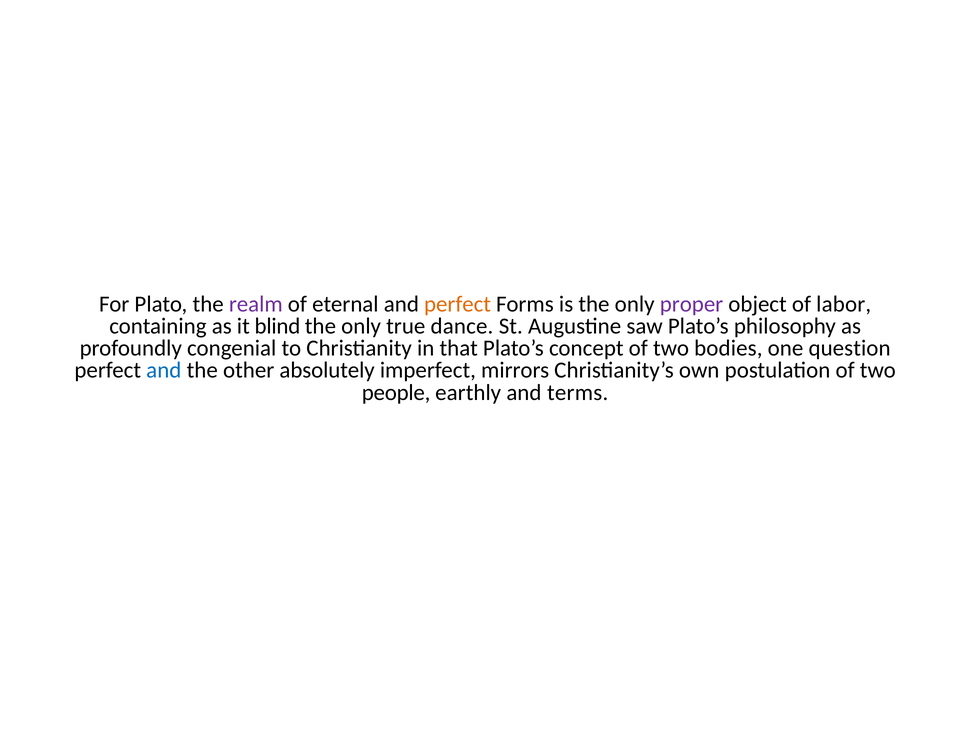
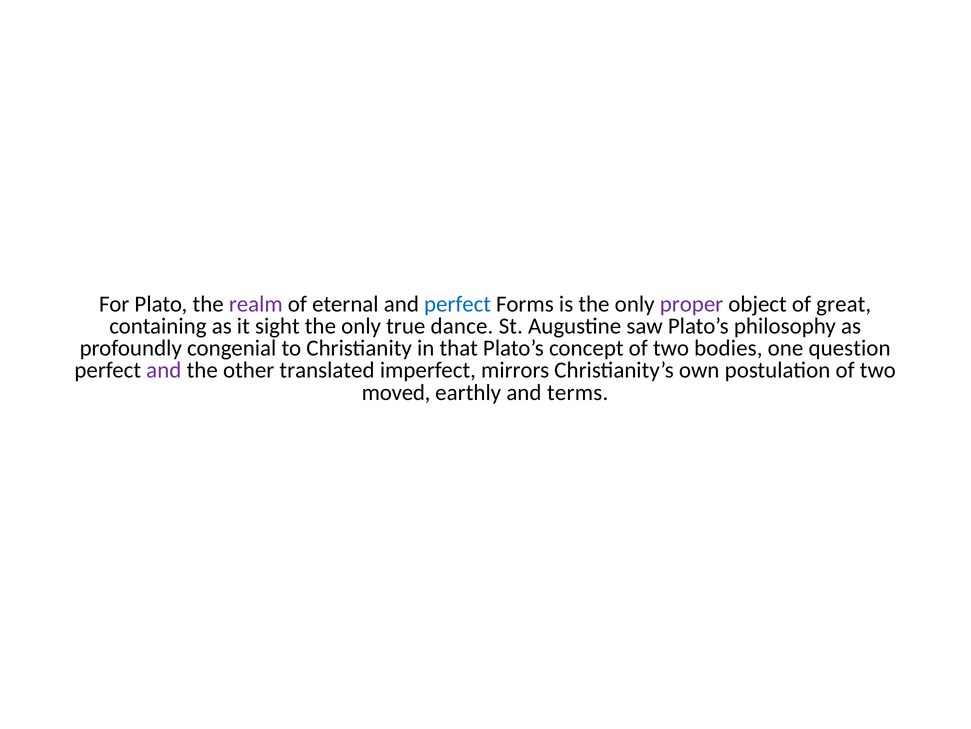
perfect colour: orange -> blue (458, 304)
labor: labor -> great (844, 304)
blind: blind -> sight (277, 326)
and colour: blue -> purple (164, 370)
absolutely: absolutely -> translated (327, 370)
people: people -> moved (396, 392)
